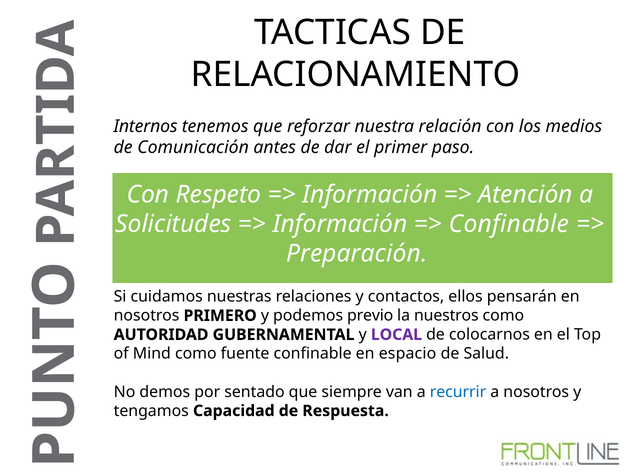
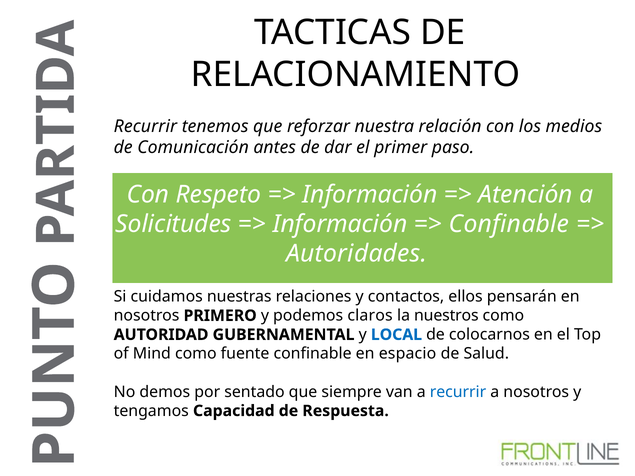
Internos: Internos -> Recurrir (145, 126)
Preparación: Preparación -> Autoridades (357, 254)
previo: previo -> claros (370, 316)
LOCAL colour: purple -> blue (396, 335)
